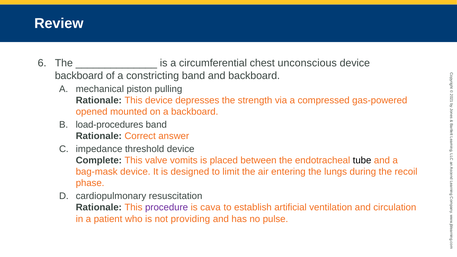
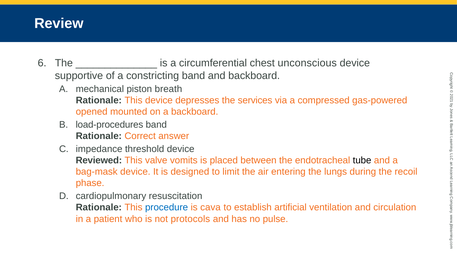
backboard: backboard -> supportive (79, 76)
pulling: pulling -> breath (168, 89)
strength: strength -> services (255, 100)
Complete: Complete -> Reviewed (99, 160)
procedure colour: purple -> blue (167, 208)
providing: providing -> protocols (190, 219)
